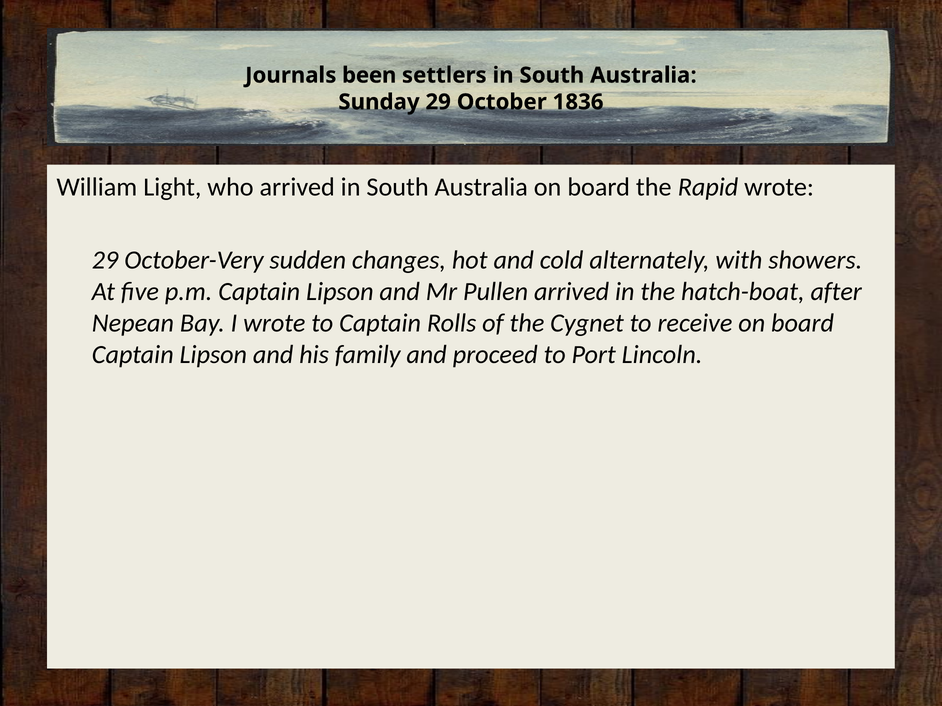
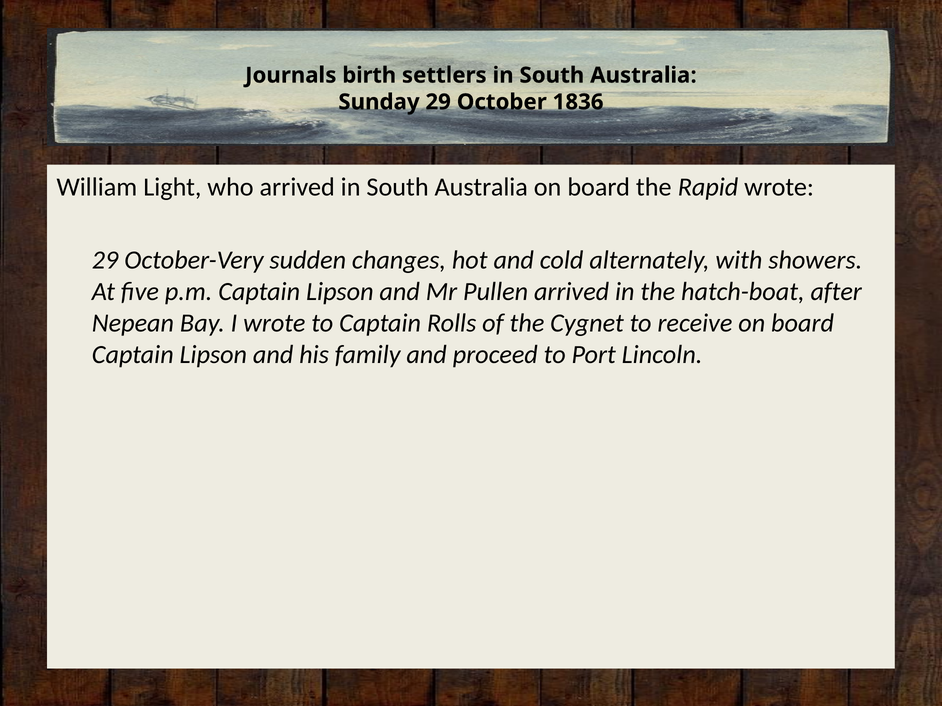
been: been -> birth (369, 75)
